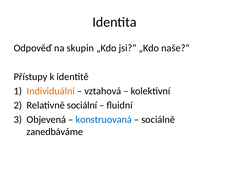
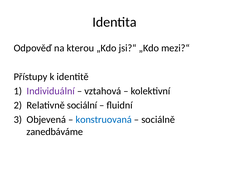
skupin: skupin -> kterou (80, 48)
naše?“: naše?“ -> mezi?“ (175, 48)
Individuální colour: orange -> purple (51, 91)
